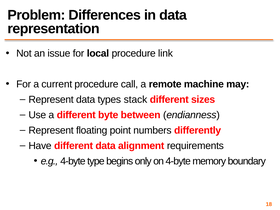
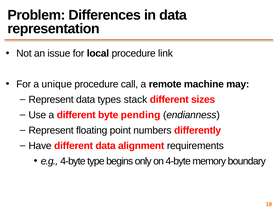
current: current -> unique (57, 84)
between: between -> pending (141, 115)
